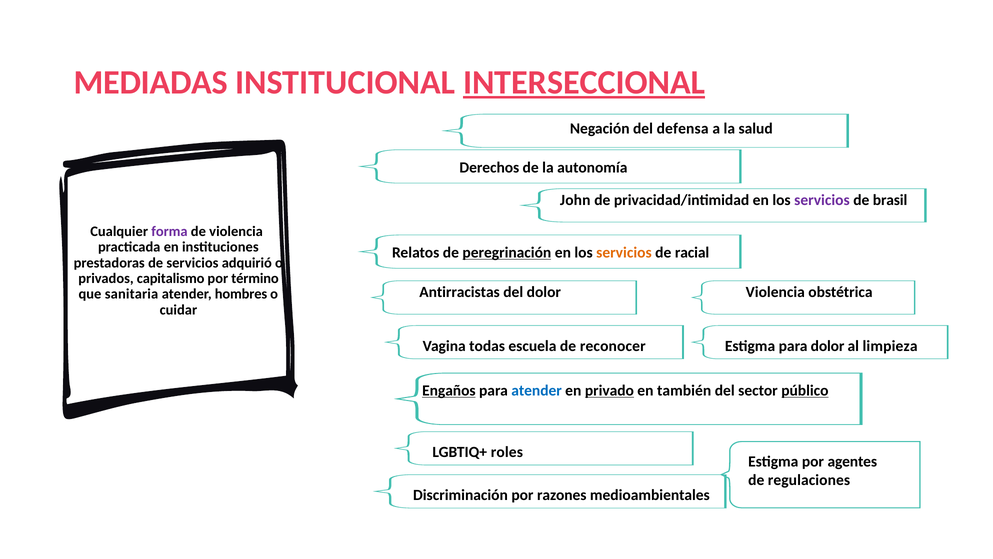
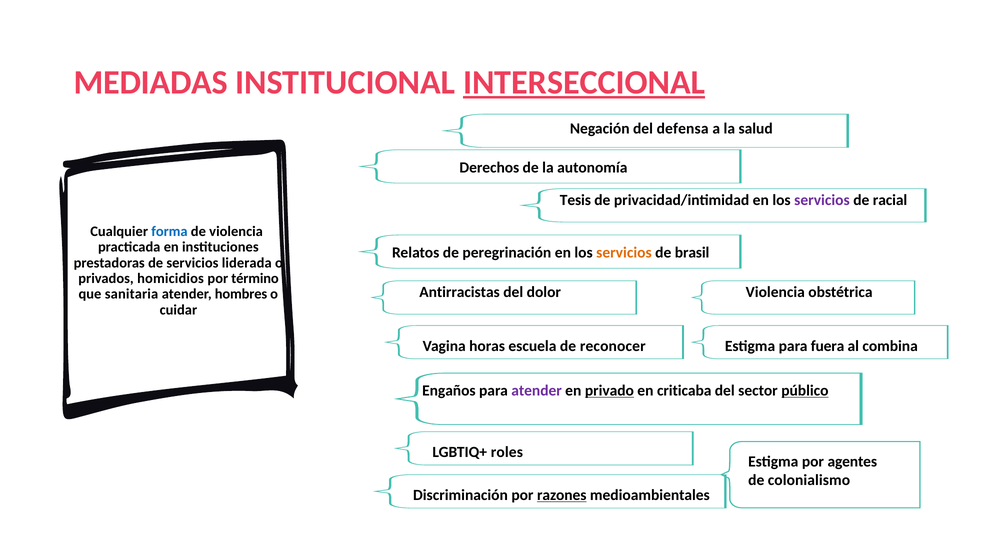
John: John -> Tesis (575, 200)
brasil: brasil -> racial (890, 200)
forma colour: purple -> blue (169, 231)
peregrinación underline: present -> none (507, 252)
racial: racial -> brasil (692, 252)
adquirió: adquirió -> liderada (247, 263)
capitalismo: capitalismo -> homicidios (171, 278)
todas: todas -> horas (487, 346)
para dolor: dolor -> fuera (828, 346)
limpieza: limpieza -> combina (890, 346)
Engaños underline: present -> none (449, 390)
atender colour: blue -> purple (537, 390)
también: también -> criticaba (684, 390)
regulaciones: regulaciones -> colonialismo (809, 480)
razones underline: none -> present (562, 495)
